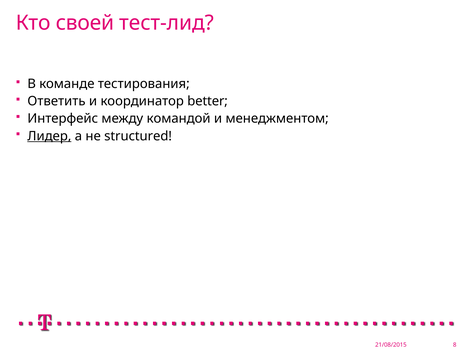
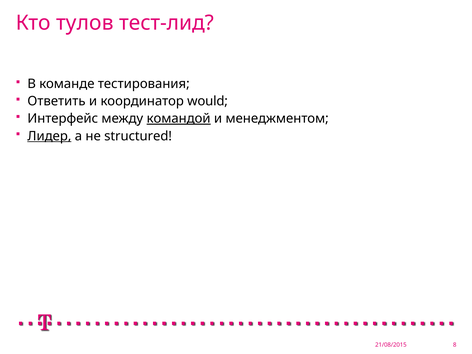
своей: своей -> тулов (85, 23)
better: better -> would (208, 101)
командой underline: none -> present (179, 119)
